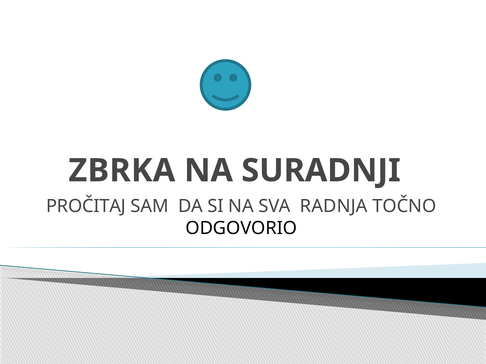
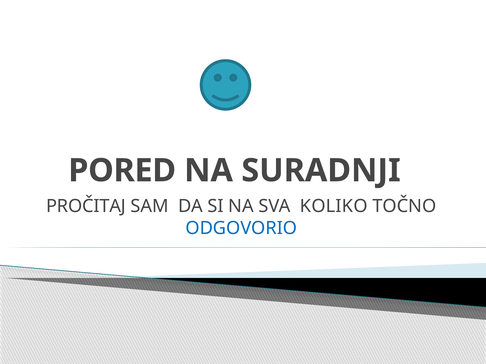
ZBRKA: ZBRKA -> PORED (122, 171)
RADNJA: RADNJA -> KOLIKO (334, 207)
ODGOVORIO colour: black -> blue (241, 228)
